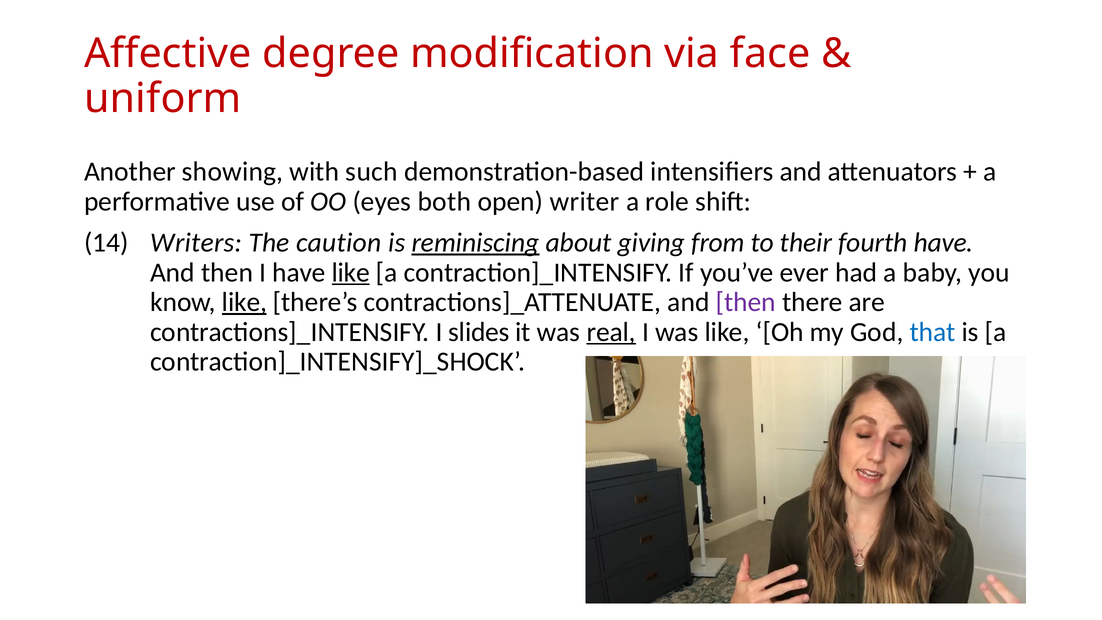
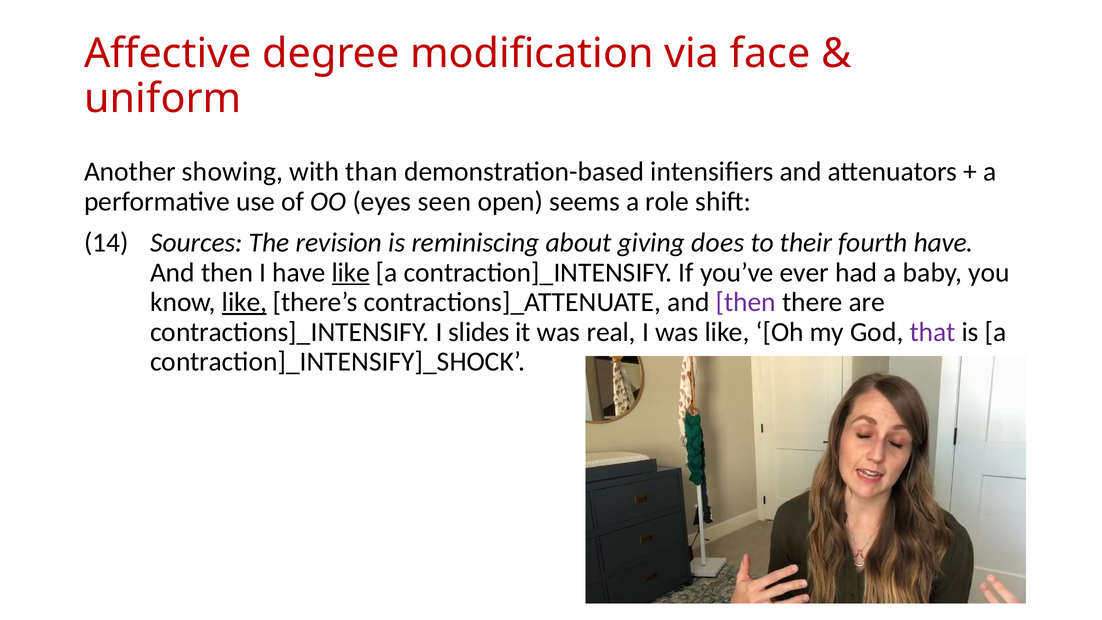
such: such -> than (372, 172)
both: both -> seen (444, 201)
writer: writer -> seems (585, 201)
Writers: Writers -> Sources (196, 243)
caution: caution -> revision (339, 243)
reminiscing underline: present -> none (476, 243)
from: from -> does (718, 243)
real underline: present -> none (611, 332)
that colour: blue -> purple (932, 332)
